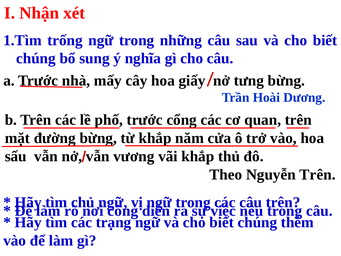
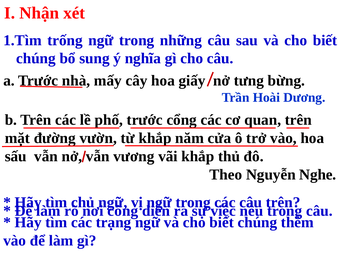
đường bừng: bừng -> vườn (98, 138)
Nguyễn Trên: Trên -> Nghe (318, 174)
